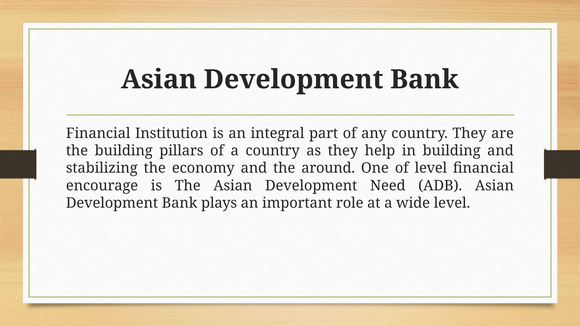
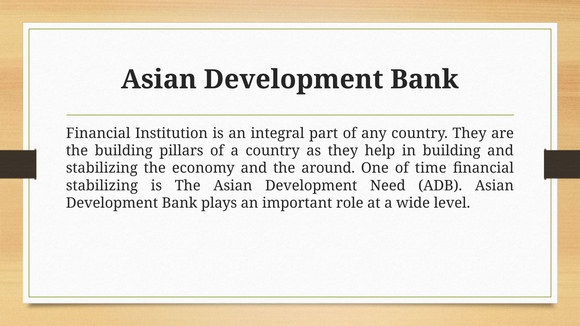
of level: level -> time (431, 168)
encourage: encourage -> stabilizing (102, 186)
